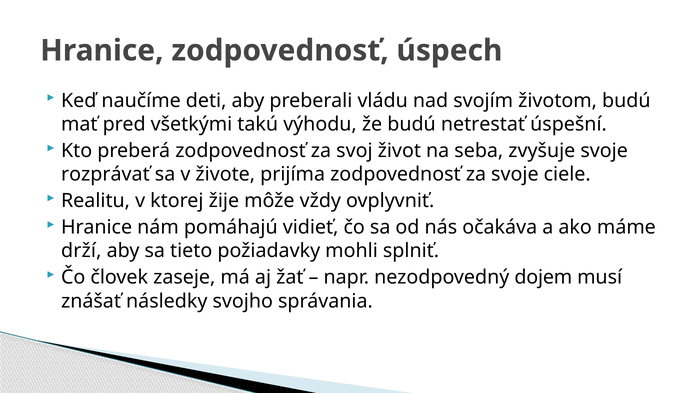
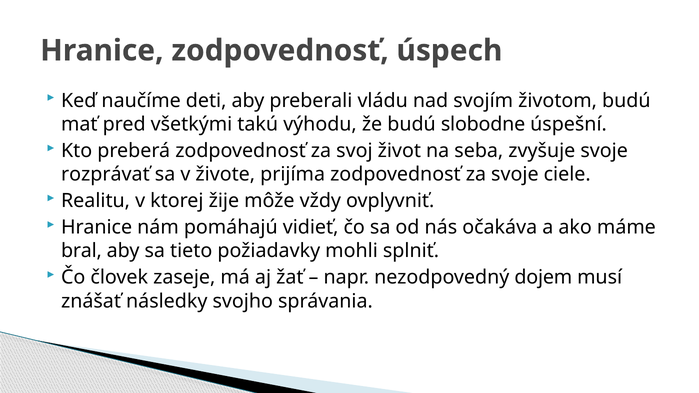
netrestať: netrestať -> slobodne (483, 124)
drží: drží -> bral (81, 251)
